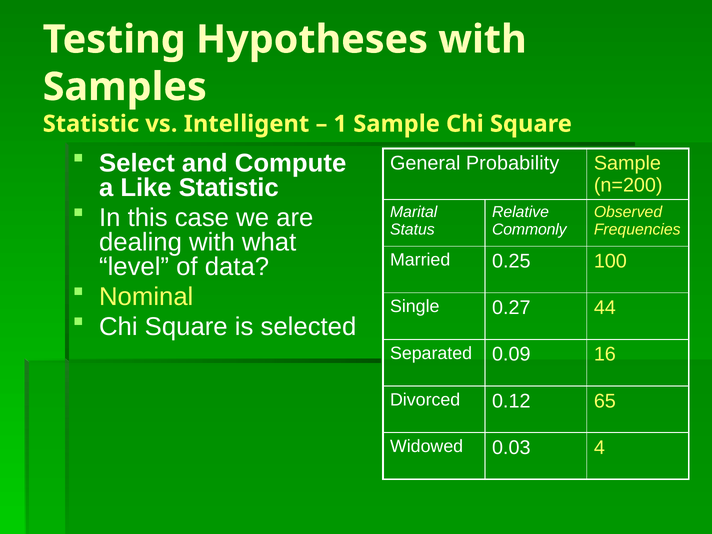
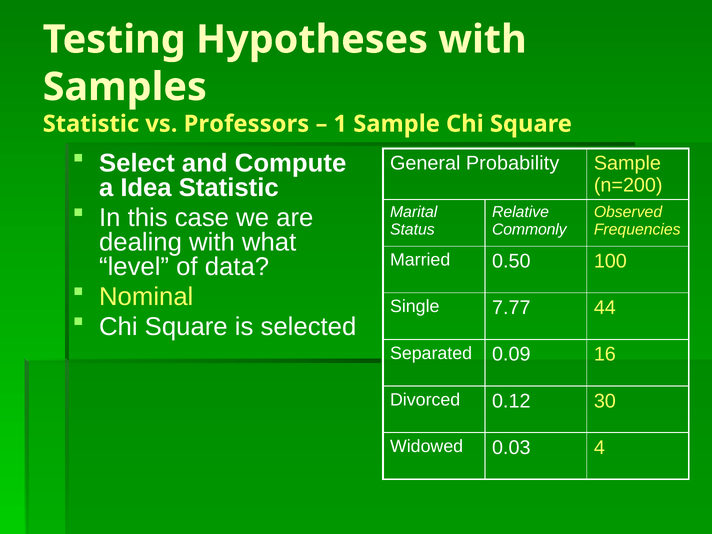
Intelligent: Intelligent -> Professors (246, 124)
Like: Like -> Idea (146, 188)
0.25: 0.25 -> 0.50 (511, 261)
0.27: 0.27 -> 7.77 (511, 308)
65: 65 -> 30 (605, 401)
